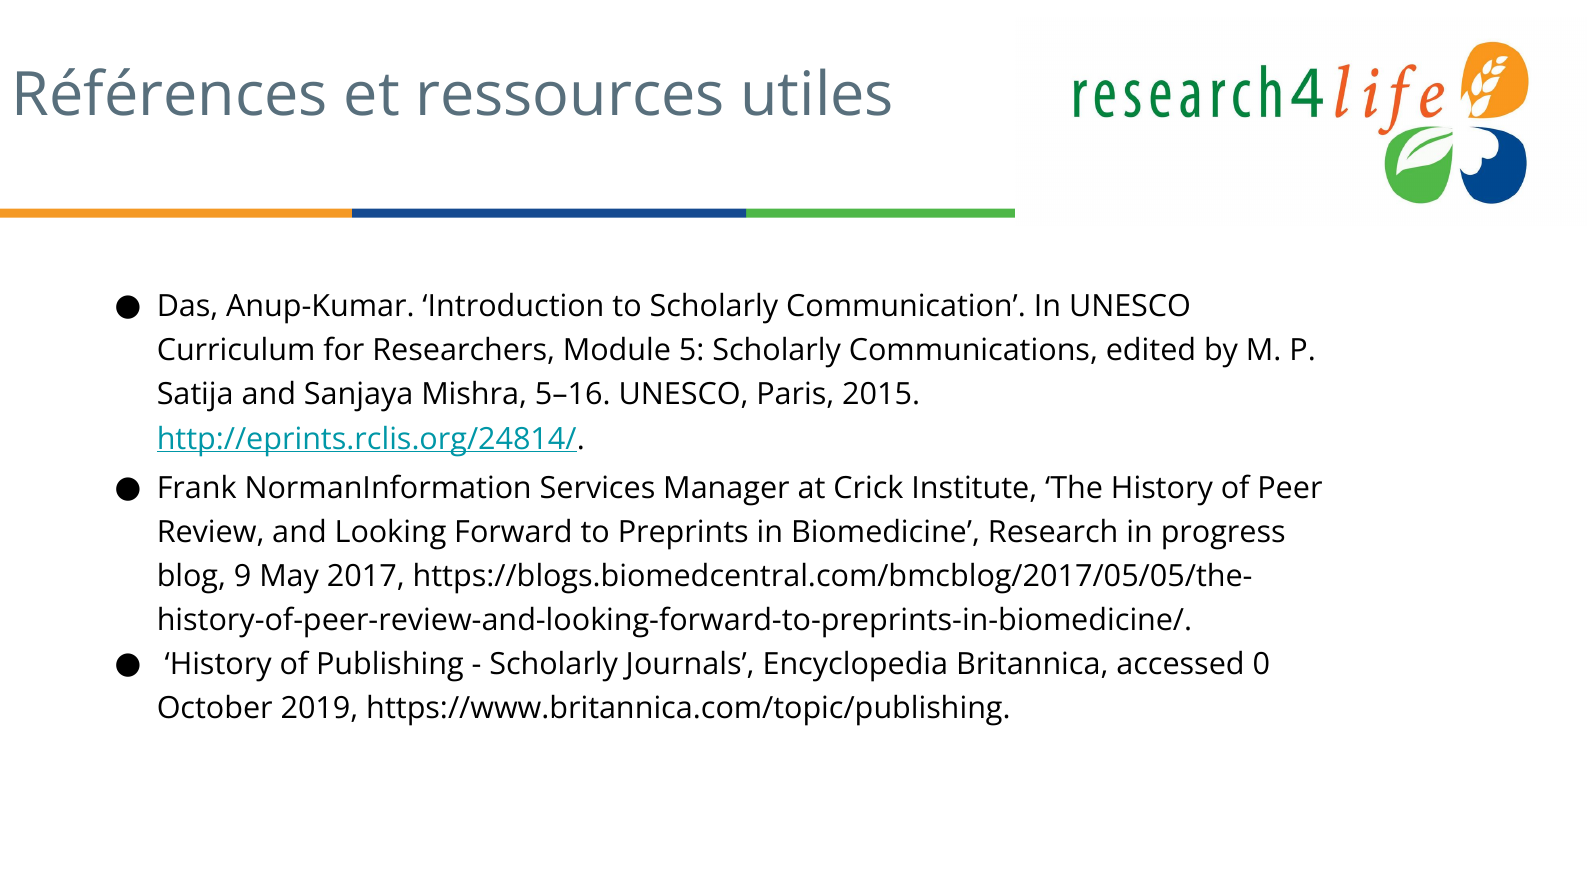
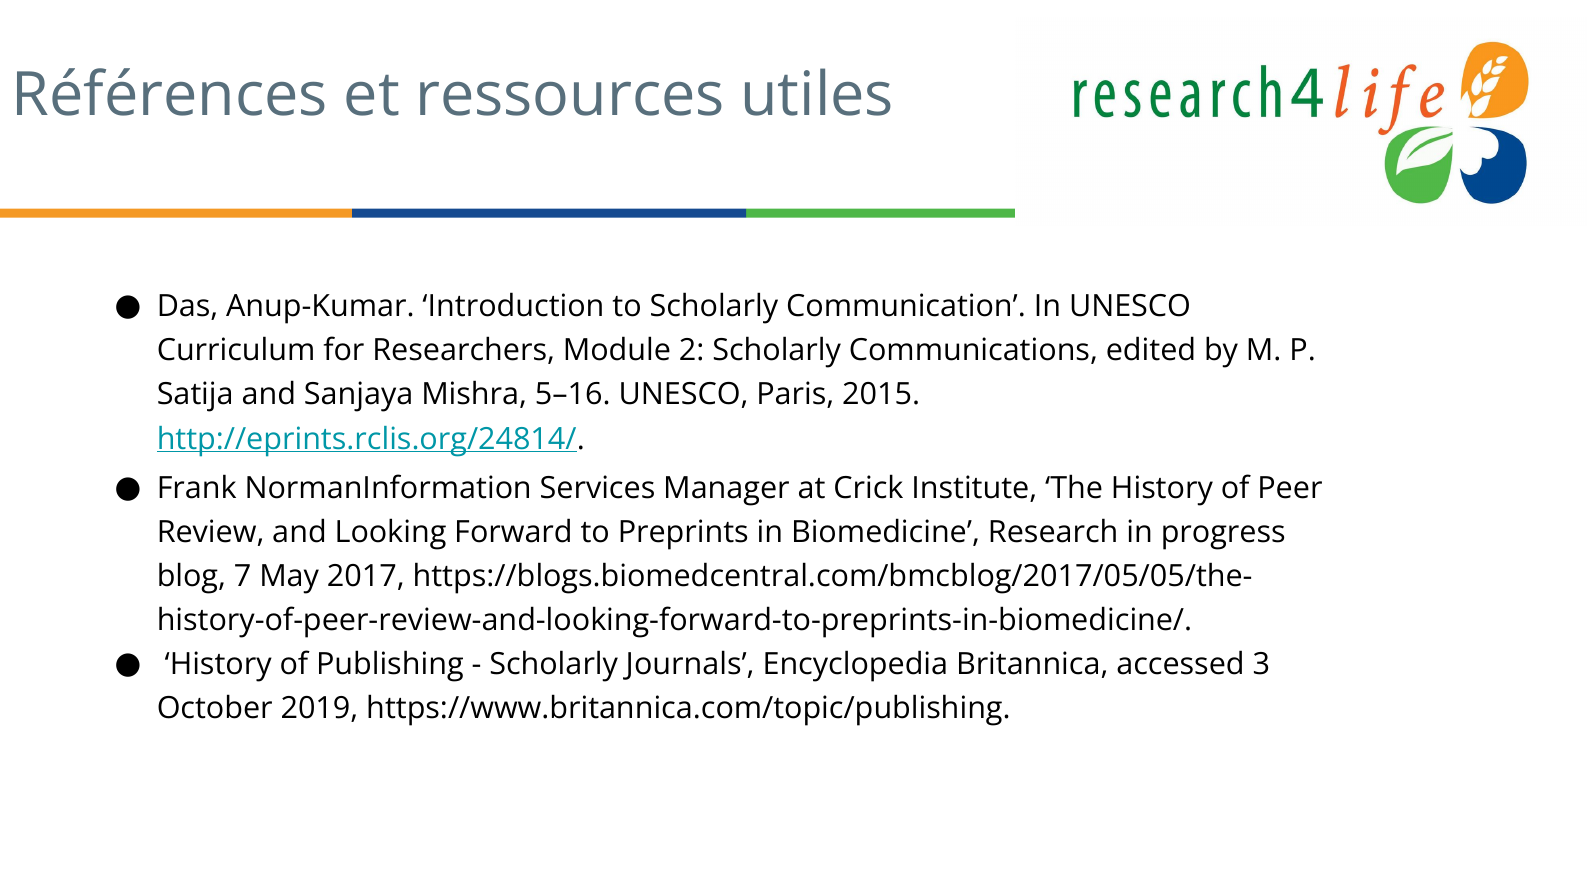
5: 5 -> 2 (692, 350)
9: 9 -> 7 (243, 577)
0: 0 -> 3 (1261, 665)
